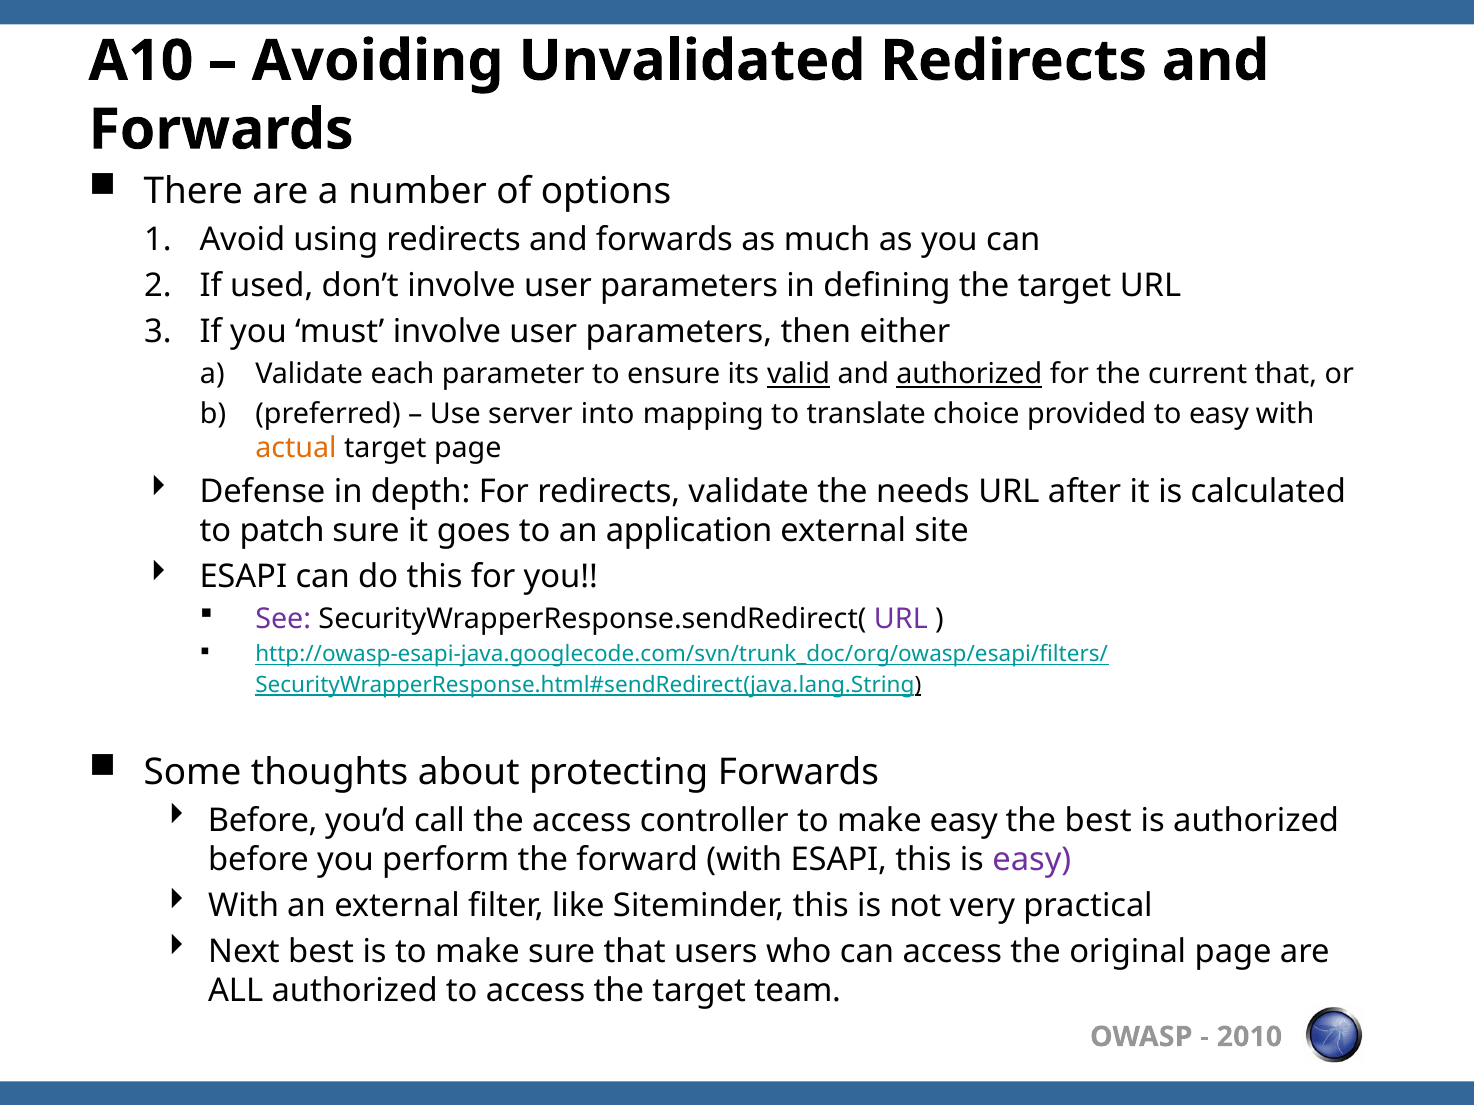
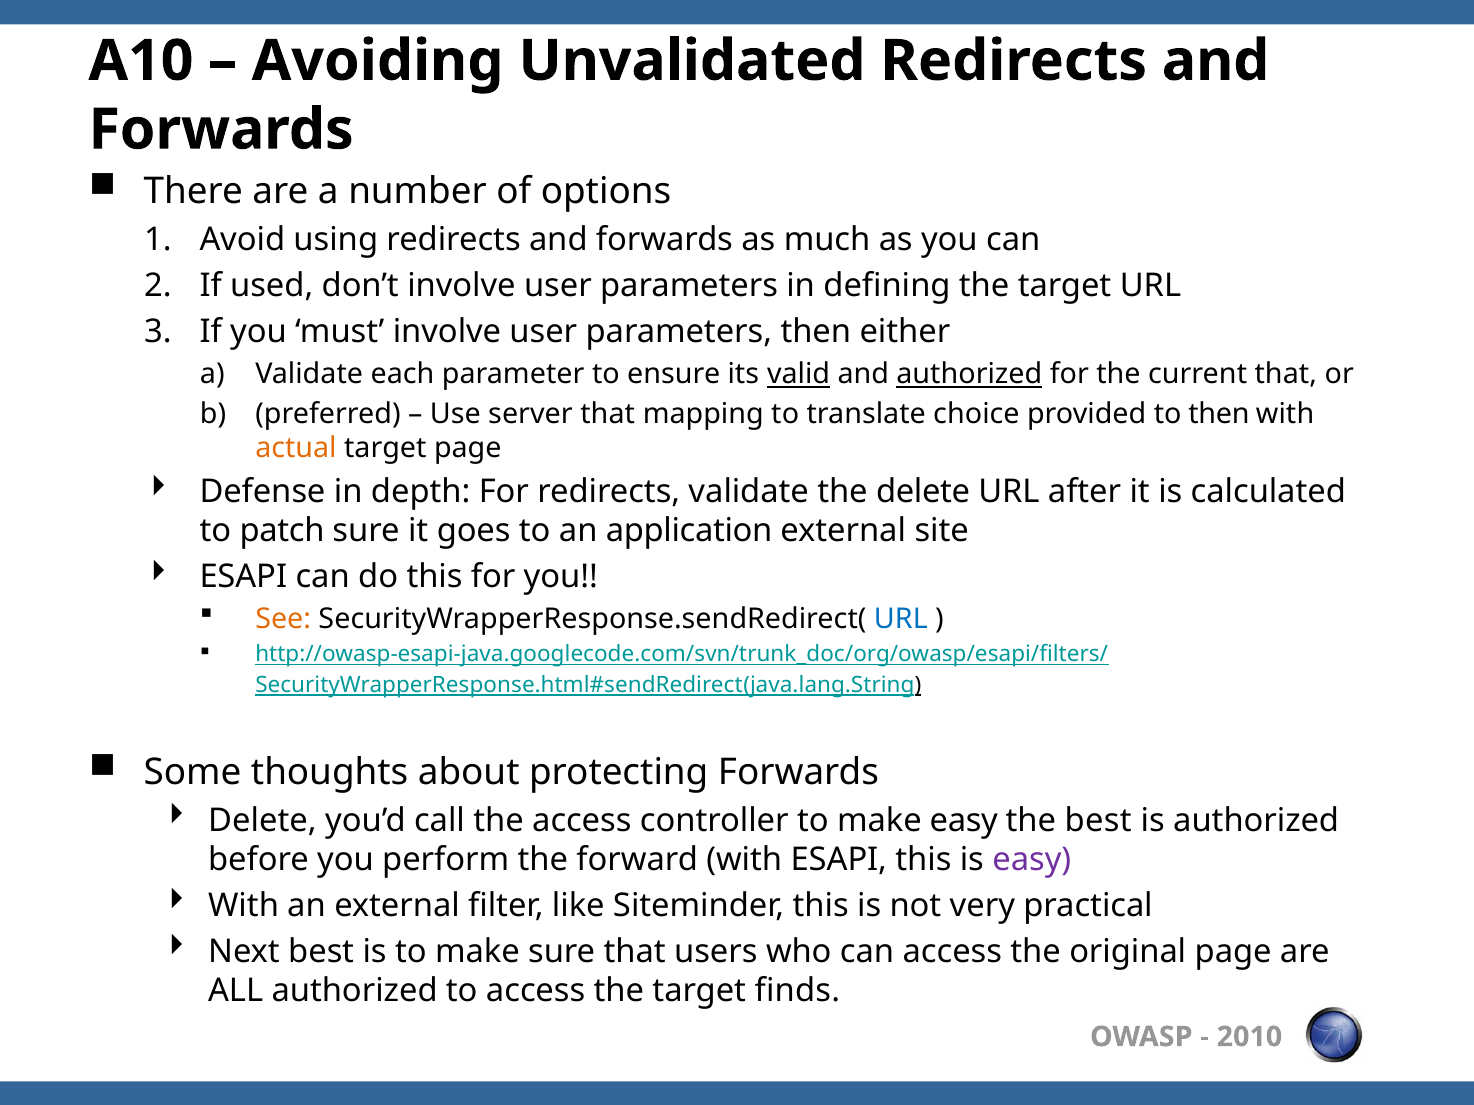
server into: into -> that (608, 414)
to easy: easy -> then (1219, 414)
the needs: needs -> delete (923, 492)
See colour: purple -> orange (283, 619)
URL colour: purple -> blue (901, 619)
Before: Before -> Delete (262, 821)
team: team -> finds (797, 991)
